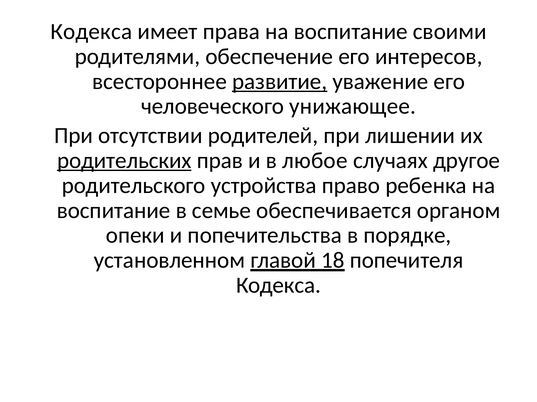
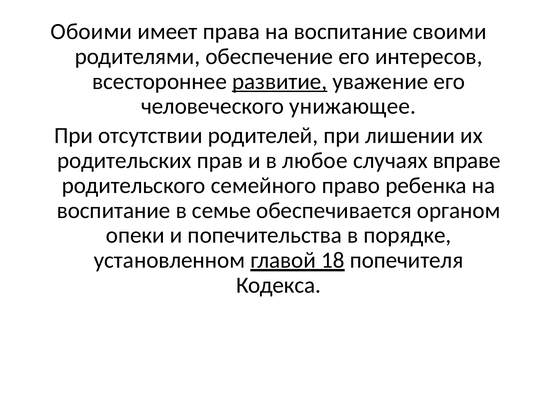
Кодекса: Кодекса -> Обоими (91, 32)
родительских underline: present -> none (124, 161)
другое: другое -> вправе (467, 161)
устройства: устройства -> семейного (264, 186)
